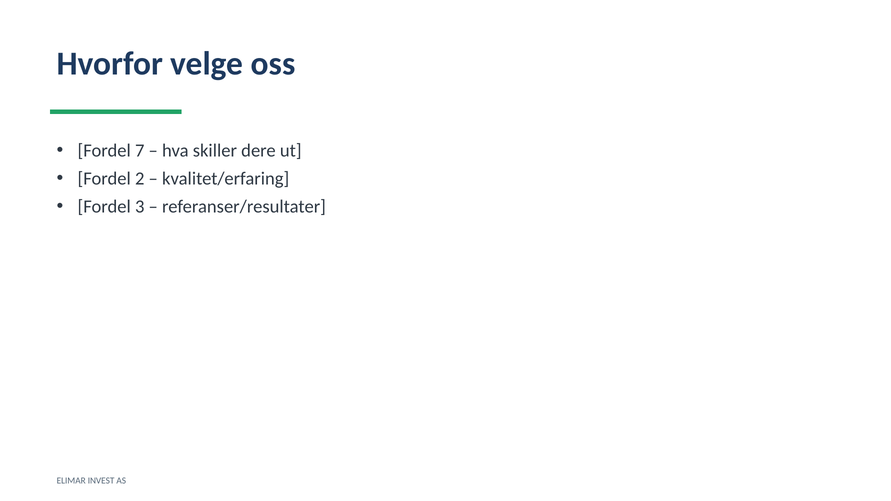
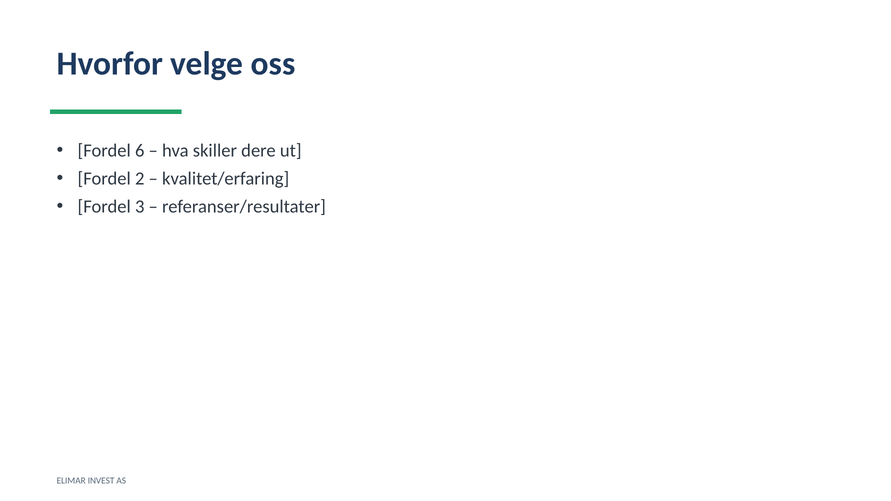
7: 7 -> 6 (140, 151)
